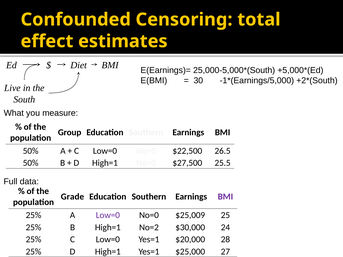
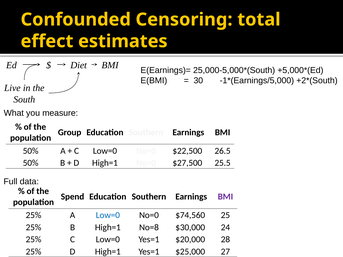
Grade: Grade -> Spend (73, 197)
Low=0 colour: purple -> blue (108, 215)
$25,009: $25,009 -> $74,560 (190, 215)
No=2: No=2 -> No=8 (149, 228)
